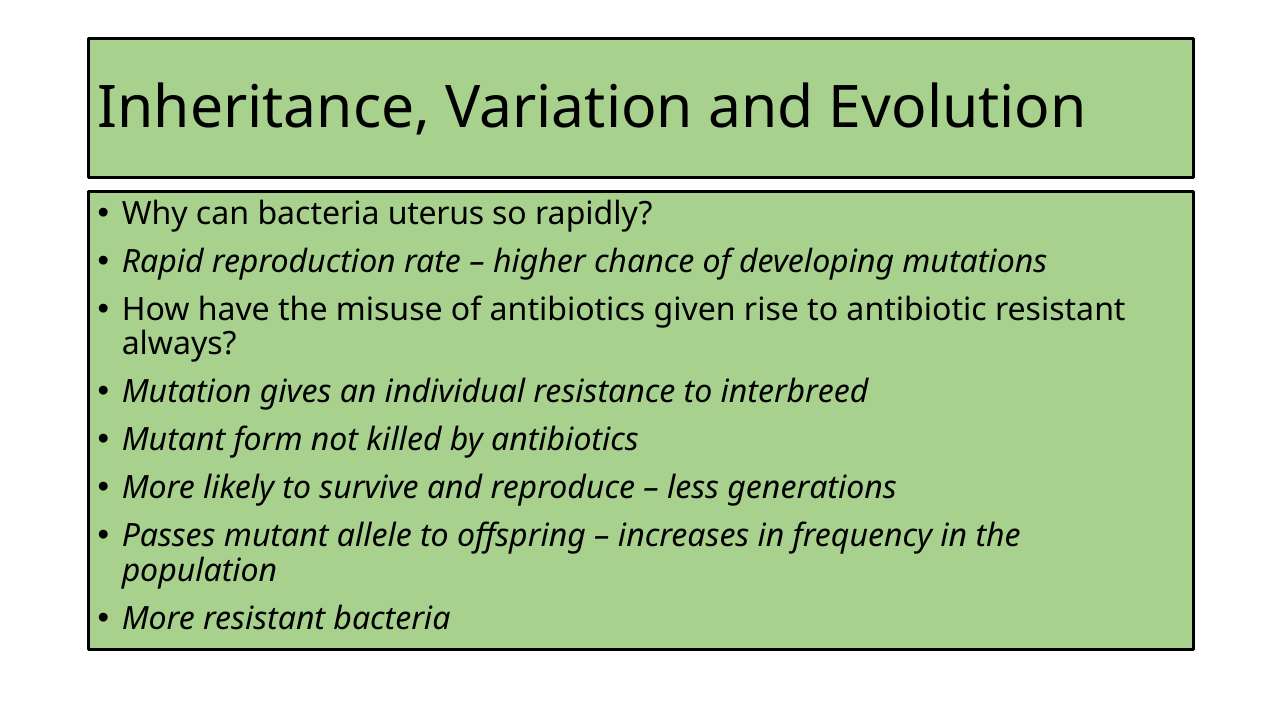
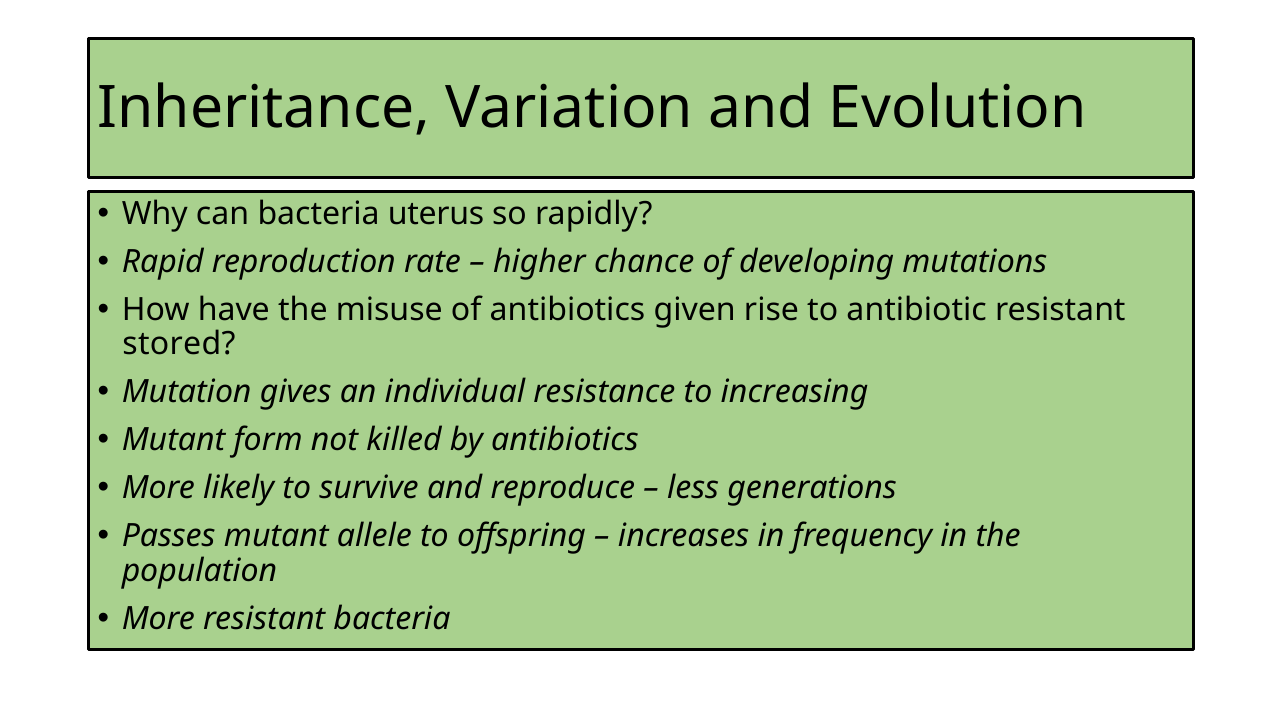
always: always -> stored (179, 344)
interbreed: interbreed -> increasing (795, 392)
